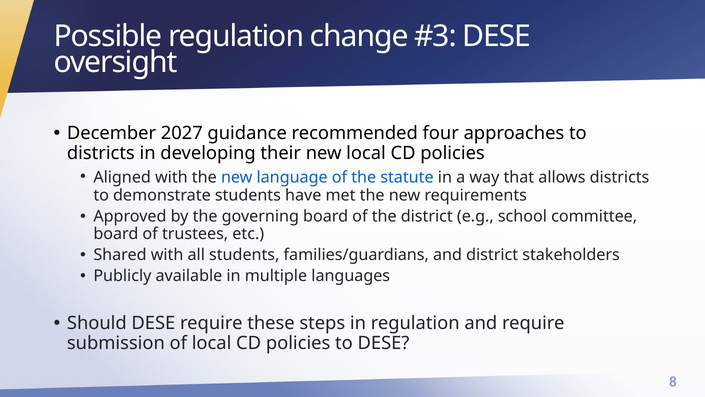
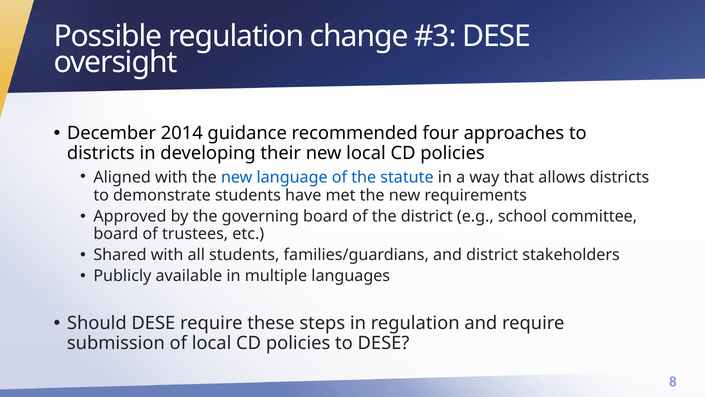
2027: 2027 -> 2014 (182, 133)
